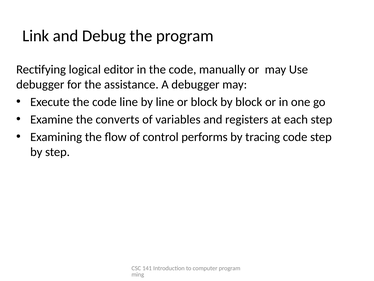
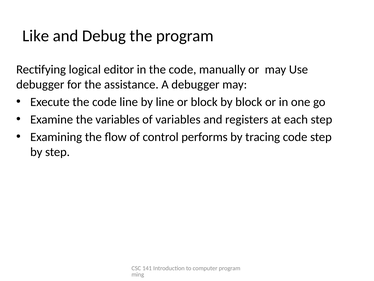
Link: Link -> Like (36, 36)
the converts: converts -> variables (118, 119)
